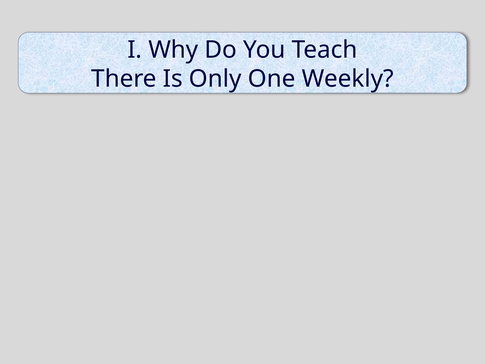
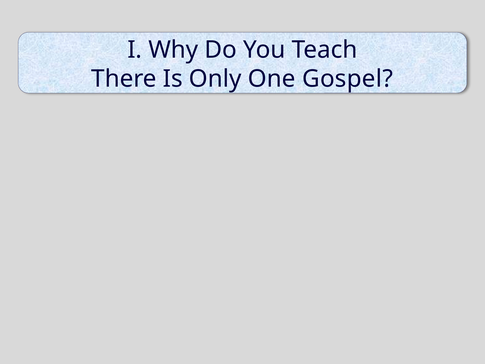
Weekly: Weekly -> Gospel (348, 79)
